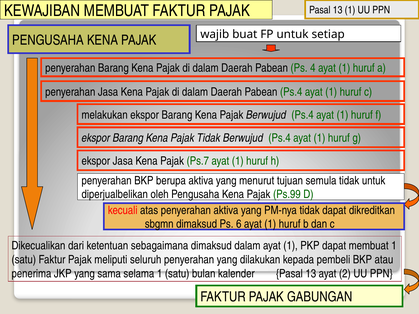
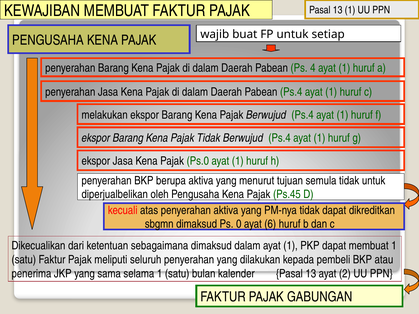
Ps.7: Ps.7 -> Ps.0 (198, 161)
Ps.99: Ps.99 -> Ps.45 (287, 195)
6: 6 -> 0 (239, 224)
1: 1 -> 6 (270, 224)
